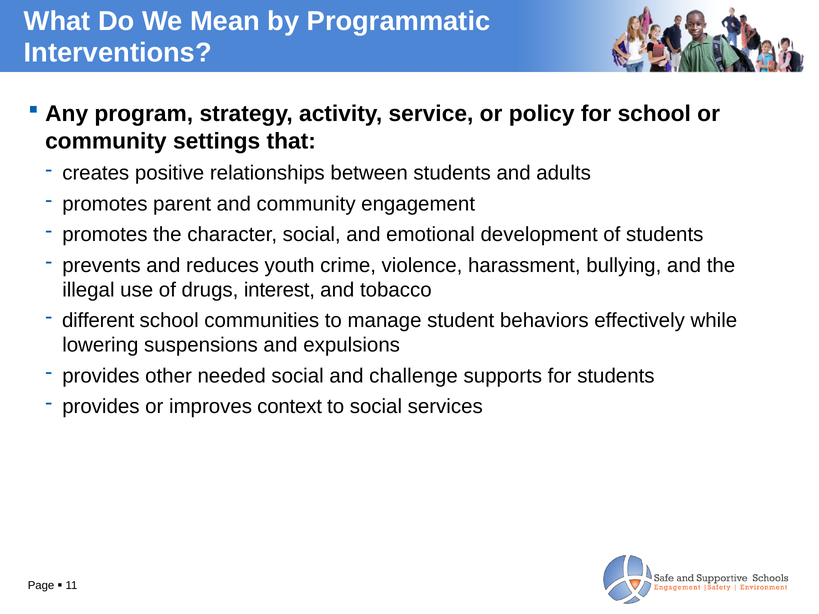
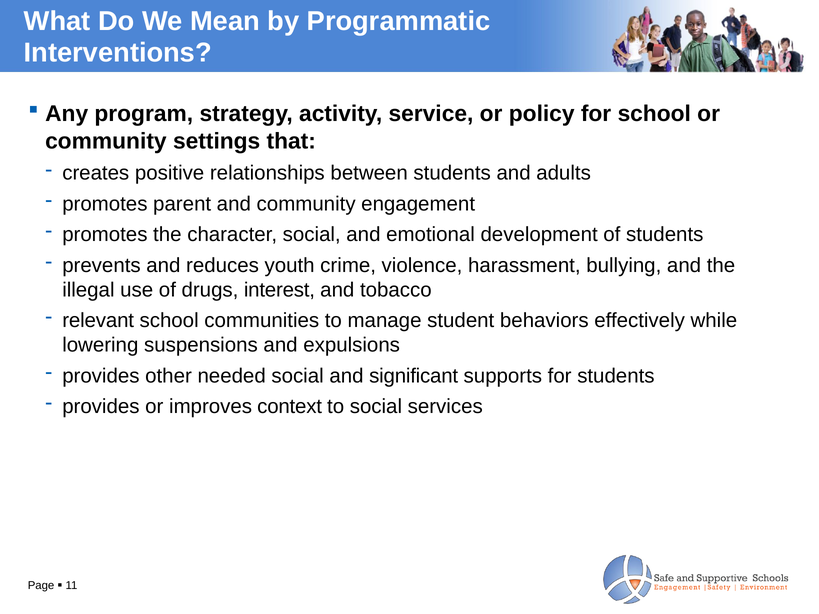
different: different -> relevant (98, 321)
challenge: challenge -> significant (414, 376)
